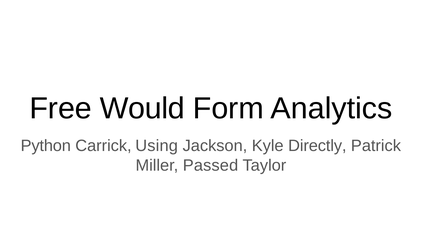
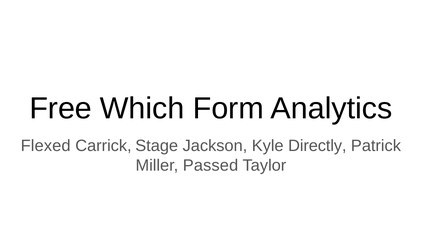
Would: Would -> Which (142, 109)
Python: Python -> Flexed (46, 146)
Using: Using -> Stage (157, 146)
